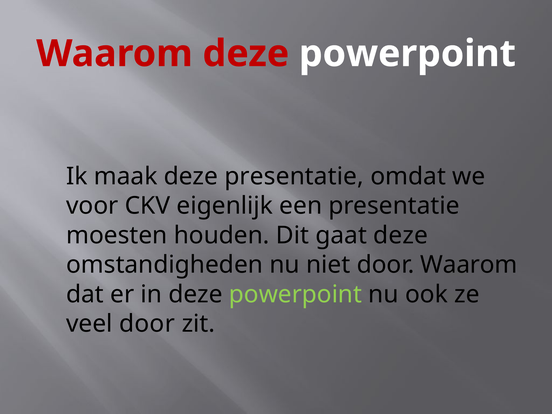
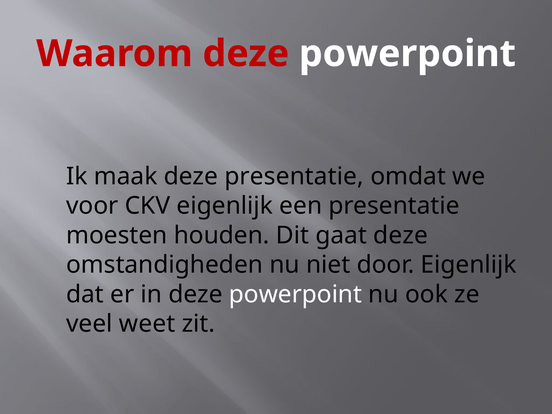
door Waarom: Waarom -> Eigenlijk (469, 265)
powerpoint colour: light green -> white (295, 294)
veel door: door -> weet (147, 324)
